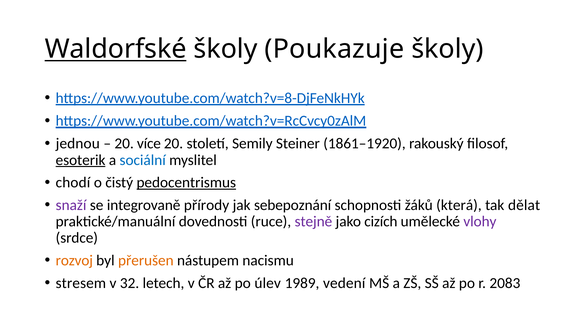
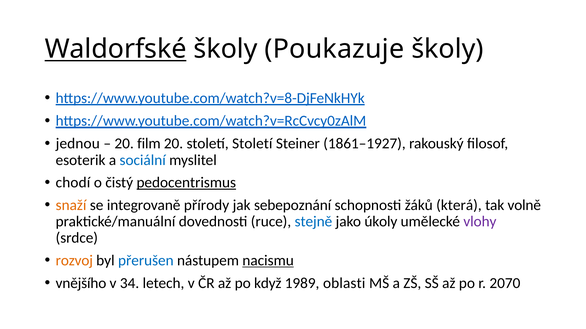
více: více -> film (149, 144)
století Semily: Semily -> Století (252, 144)
1861–1920: 1861–1920 -> 1861–1927 (364, 144)
esoterik underline: present -> none (81, 160)
snaží colour: purple -> orange (71, 205)
dělat: dělat -> volně (524, 205)
stejně colour: purple -> blue (313, 222)
cizích: cizích -> úkoly (381, 222)
přerušen colour: orange -> blue (146, 261)
nacismu underline: none -> present (268, 261)
stresem: stresem -> vnějšího (81, 284)
32: 32 -> 34 (130, 284)
úlev: úlev -> když (268, 284)
vedení: vedení -> oblasti (344, 284)
2083: 2083 -> 2070 (505, 284)
